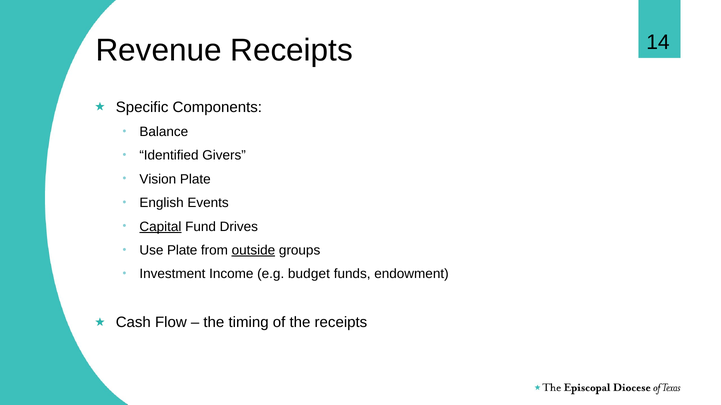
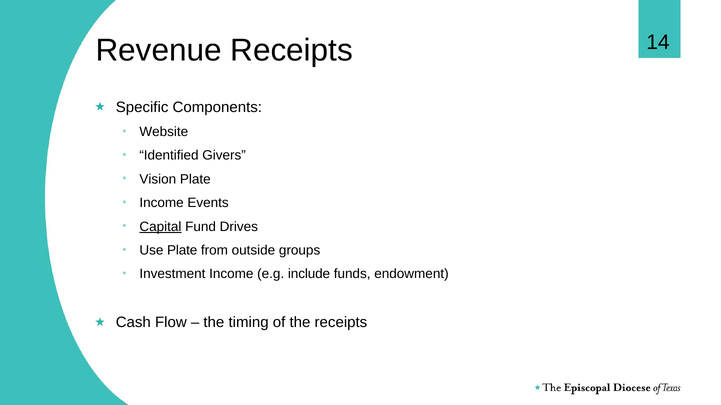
Balance: Balance -> Website (164, 132)
English: English -> Income (162, 203)
outside underline: present -> none (253, 251)
budget: budget -> include (309, 274)
